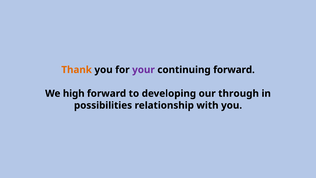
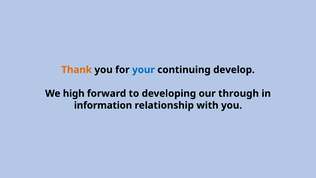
your colour: purple -> blue (143, 70)
continuing forward: forward -> develop (234, 70)
possibilities: possibilities -> information (103, 105)
